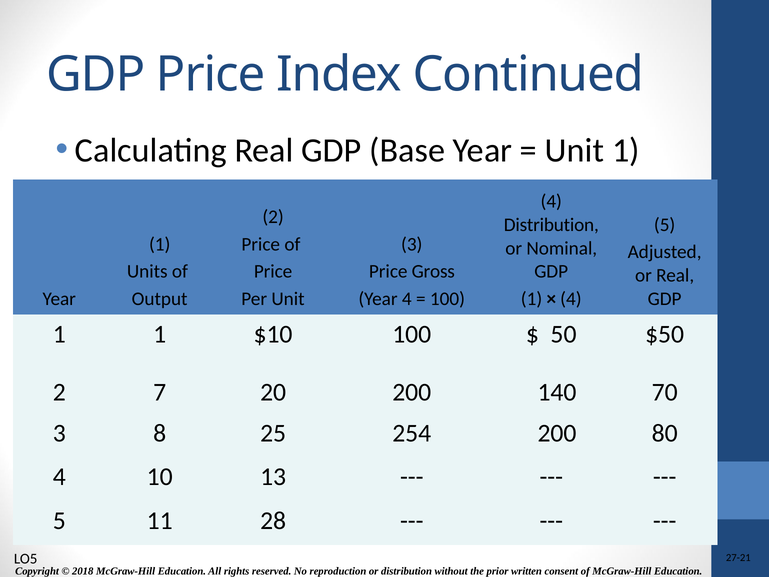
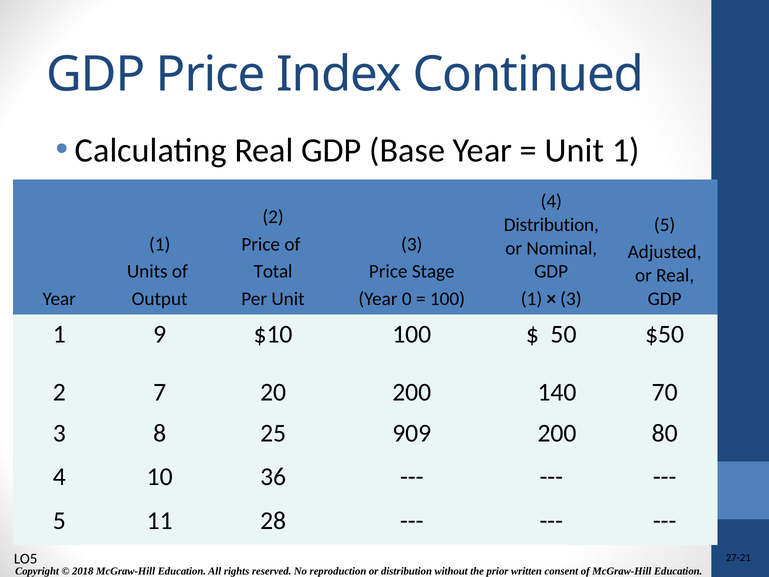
Price: Price -> Total (273, 272)
Gross: Gross -> Stage (433, 272)
Year 4: 4 -> 0 (407, 299)
4: 4 -> 3 (571, 299)
1 1: 1 -> 9 (160, 334)
254: 254 -> 909 (412, 433)
13: 13 -> 36 (273, 476)
